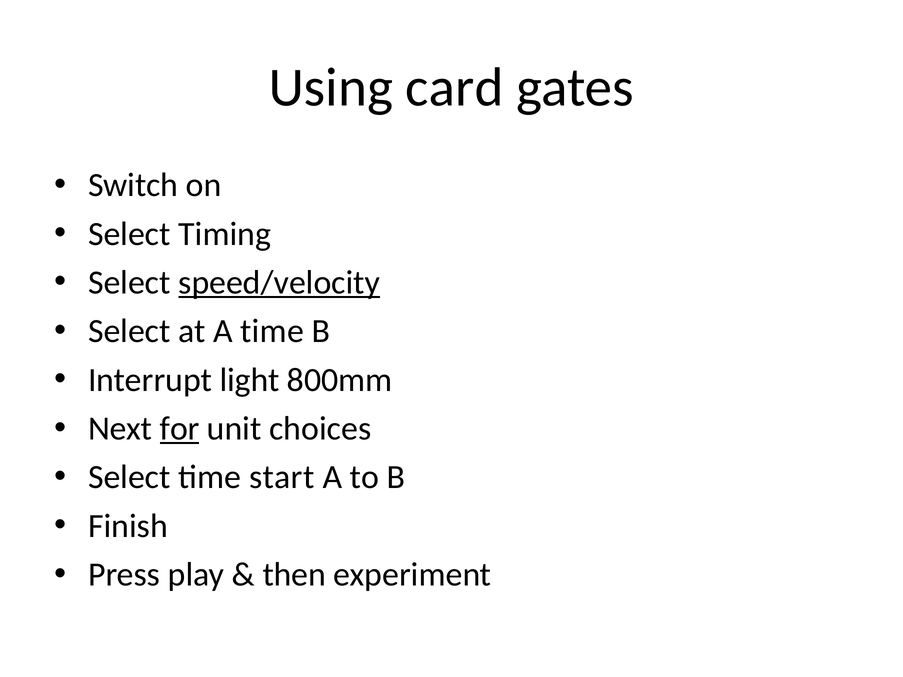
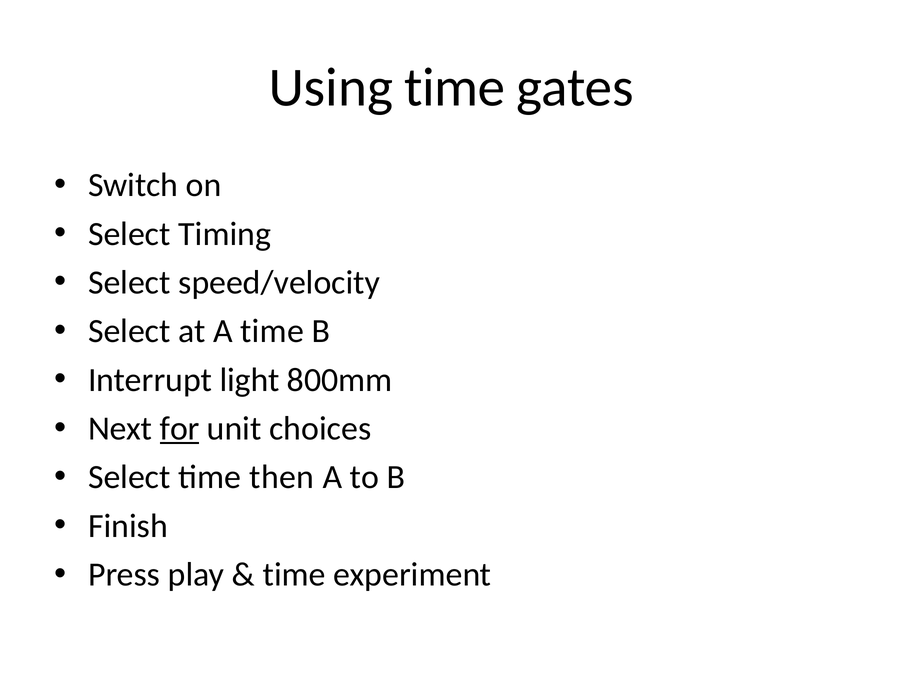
Using card: card -> time (455, 87)
speed/velocity underline: present -> none (279, 283)
start: start -> then (282, 477)
then: then -> time (294, 575)
